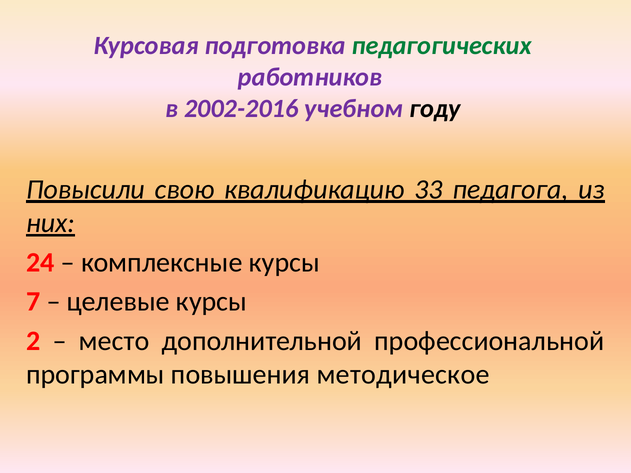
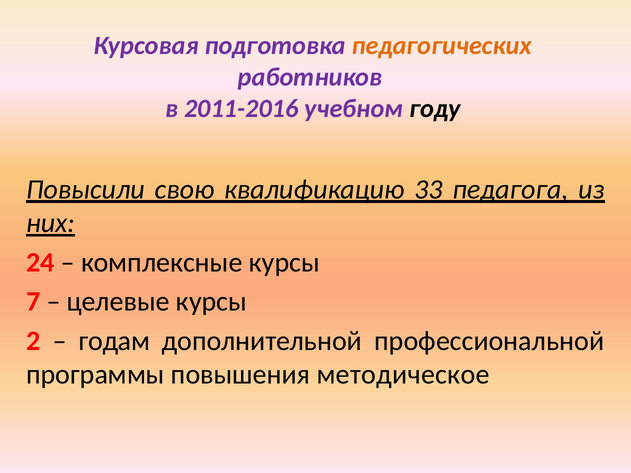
педагогических colour: green -> orange (442, 46)
2002-2016: 2002-2016 -> 2011-2016 (241, 109)
место: место -> годам (114, 341)
